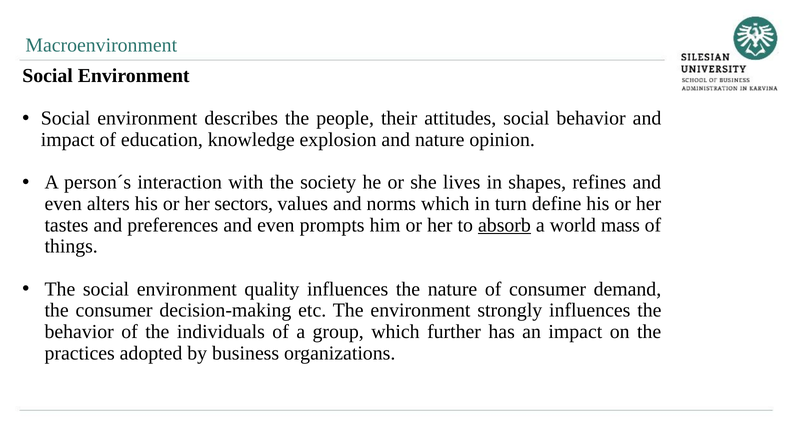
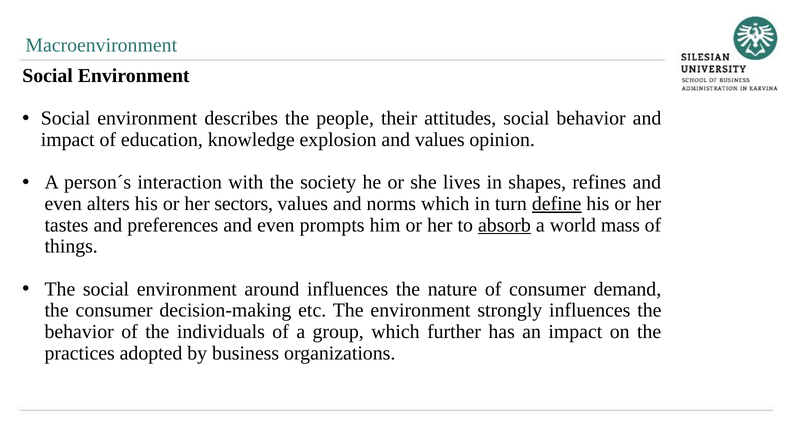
and nature: nature -> values (440, 140)
define underline: none -> present (557, 204)
quality: quality -> around (272, 289)
